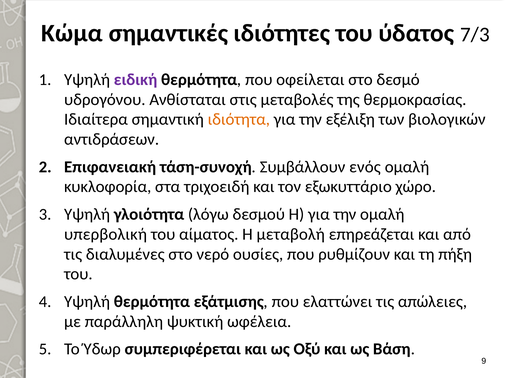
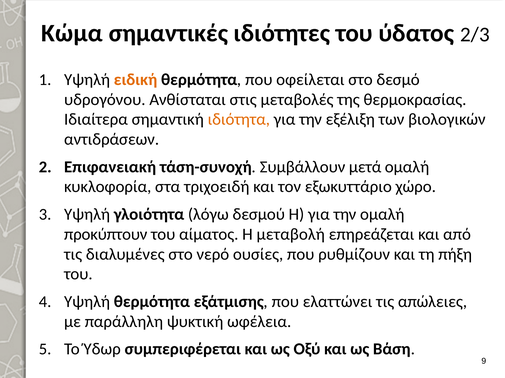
7/3: 7/3 -> 2/3 (475, 35)
ειδική colour: purple -> orange (136, 80)
ενός: ενός -> μετά (365, 167)
υπερβολική: υπερβολική -> προκύπτουν (106, 235)
